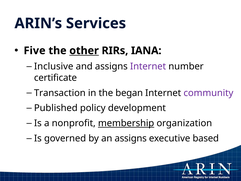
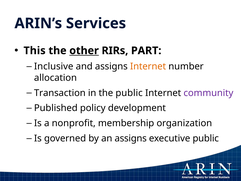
Five: Five -> This (35, 51)
IANA: IANA -> PART (146, 51)
Internet colour: purple -> orange (148, 66)
certificate: certificate -> allocation (55, 78)
the began: began -> public (129, 93)
membership underline: present -> none (126, 123)
executive based: based -> public (206, 138)
